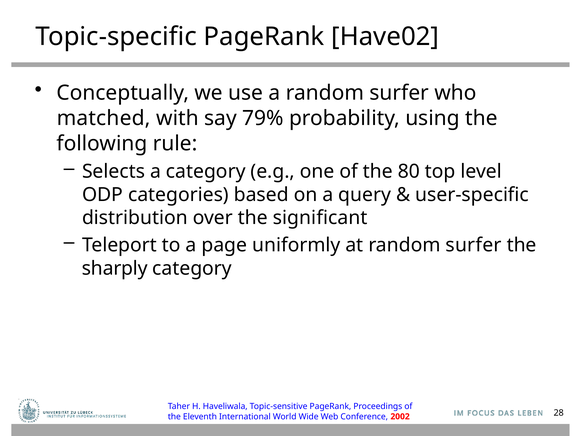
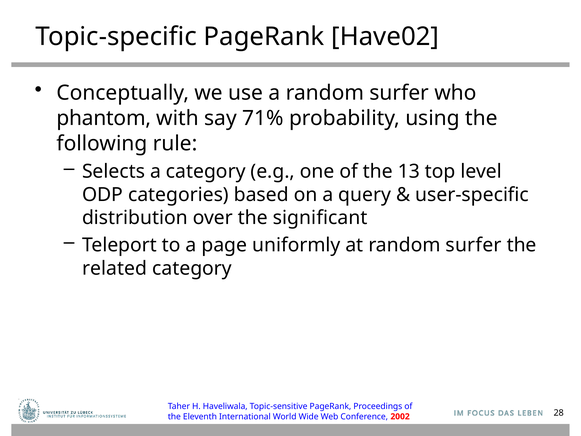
matched: matched -> phantom (104, 118)
79%: 79% -> 71% (263, 118)
80: 80 -> 13 (409, 171)
sharply: sharply -> related (115, 268)
